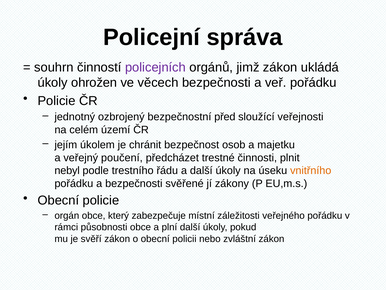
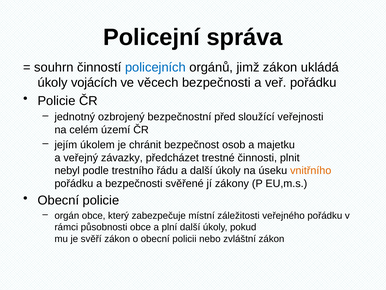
policejních colour: purple -> blue (155, 67)
ohrožen: ohrožen -> vojácích (94, 83)
poučení: poučení -> závazky (122, 158)
